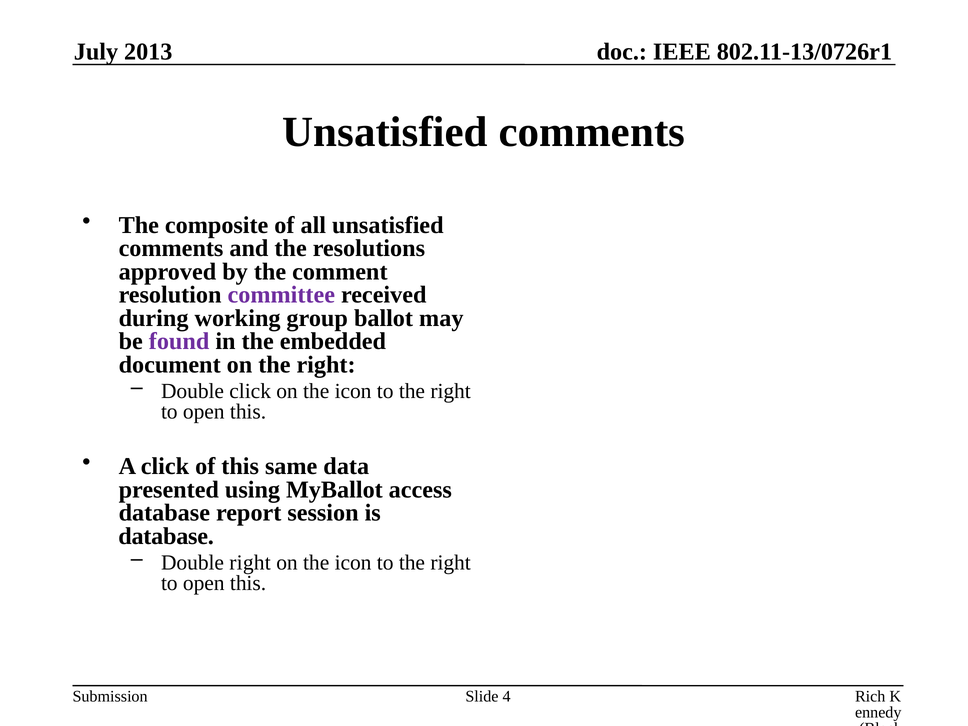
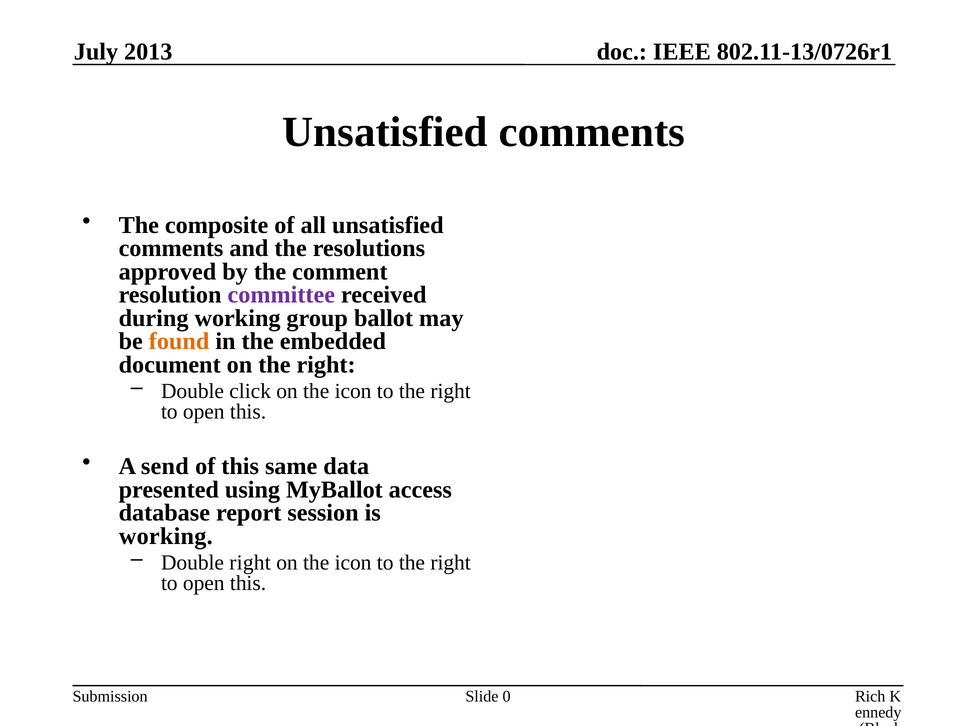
found colour: purple -> orange (179, 341)
A click: click -> send (165, 466)
database: database -> working (166, 536)
4: 4 -> 0 (507, 696)
